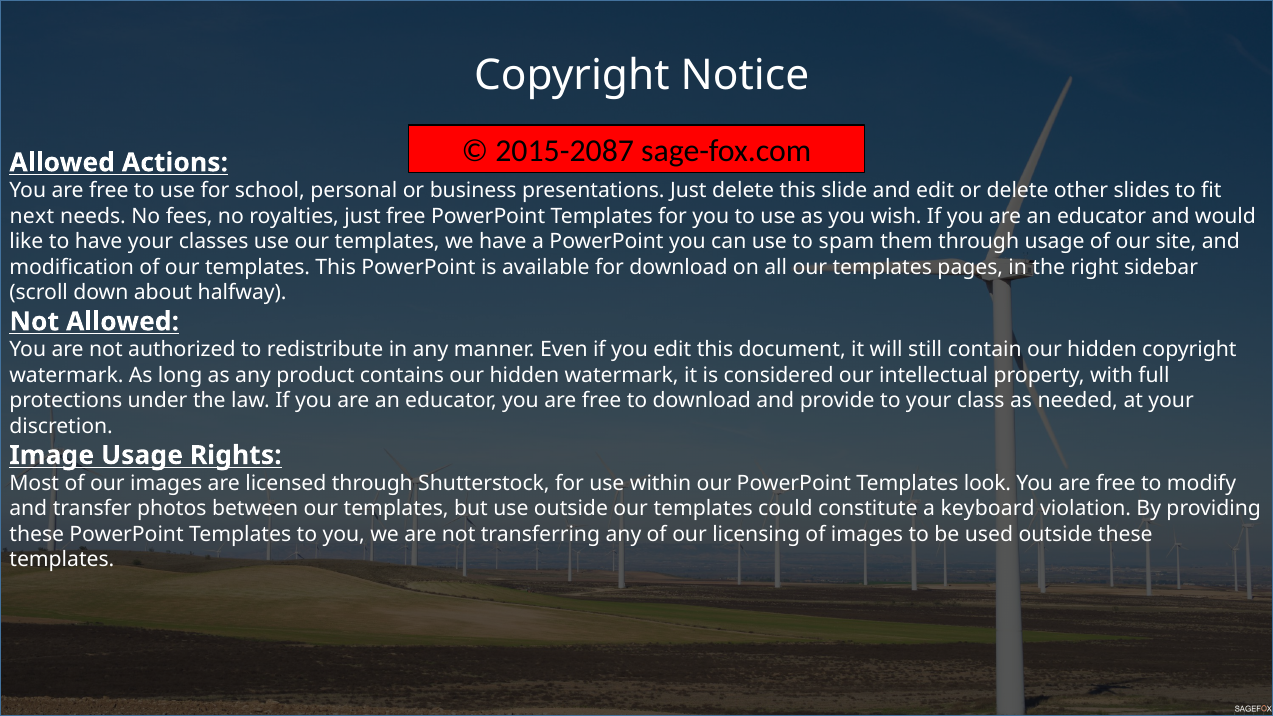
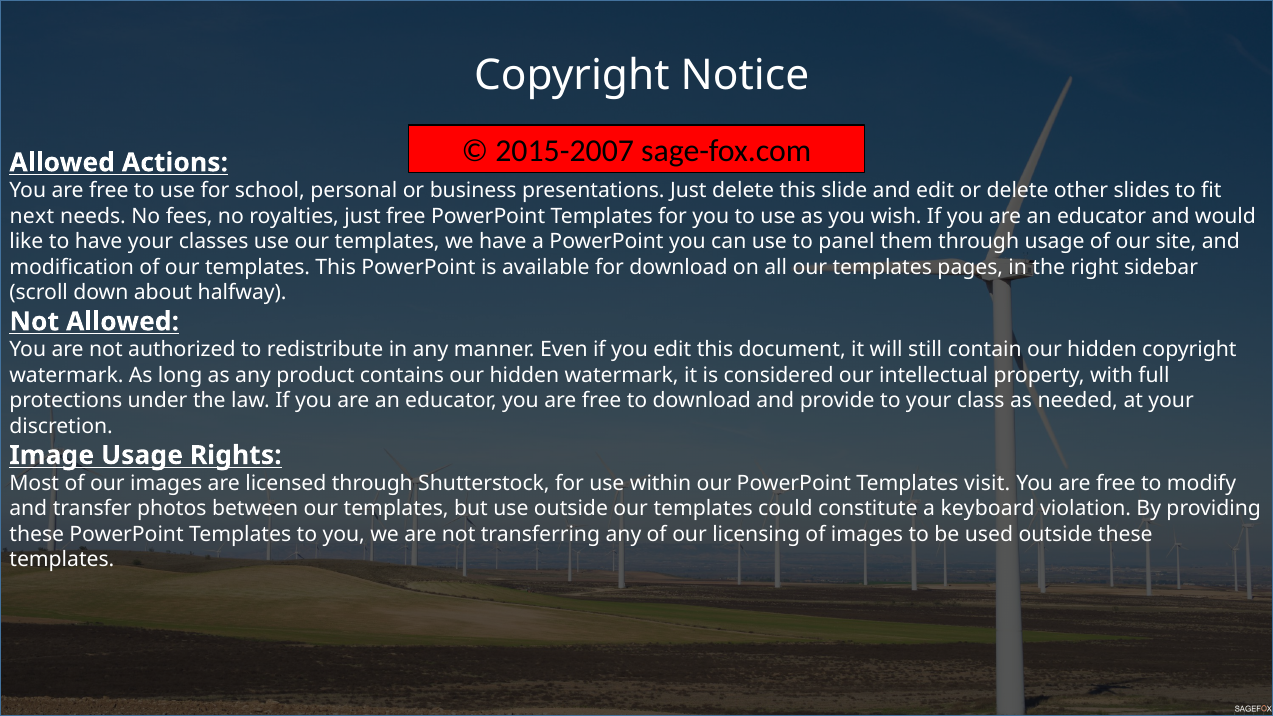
2015-2087: 2015-2087 -> 2015-2007 (565, 151)
spam: spam -> panel (846, 242)
look: look -> visit (987, 484)
